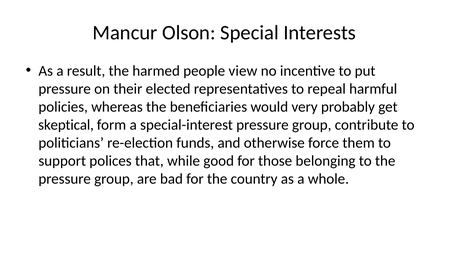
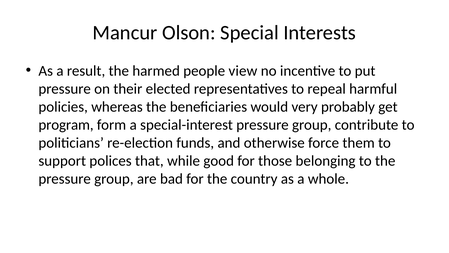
skeptical: skeptical -> program (66, 125)
